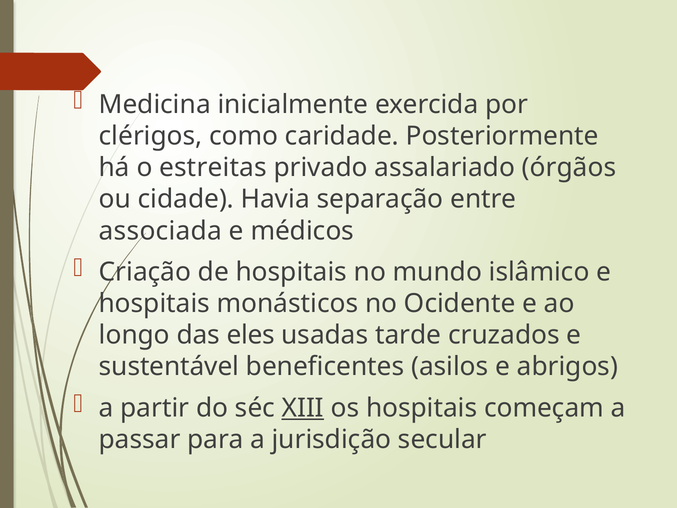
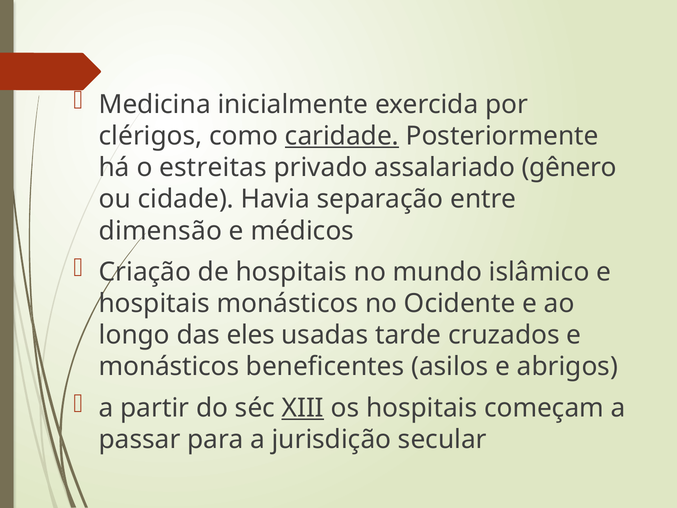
caridade underline: none -> present (342, 136)
órgãos: órgãos -> gênero (569, 168)
associada: associada -> dimensão (160, 231)
sustentável: sustentável -> monásticos (169, 367)
